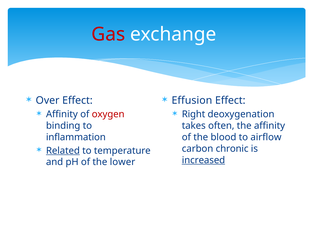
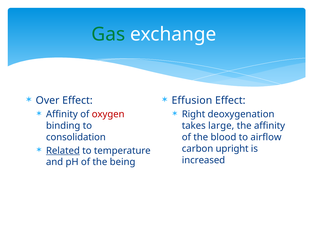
Gas colour: red -> green (108, 34)
often: often -> large (221, 126)
inflammation: inflammation -> consolidation (76, 137)
chronic: chronic -> upright (232, 149)
increased underline: present -> none (203, 160)
lower: lower -> being (123, 162)
